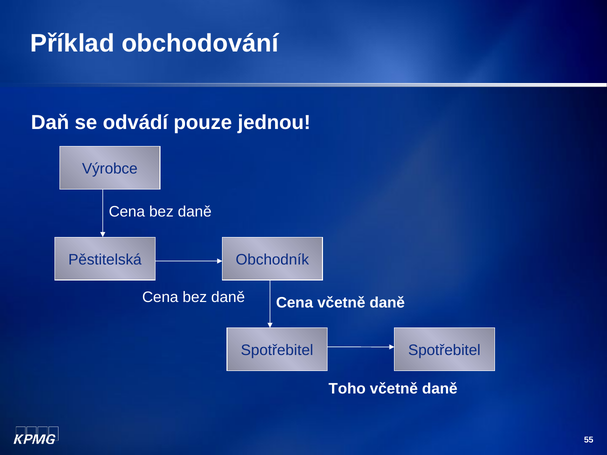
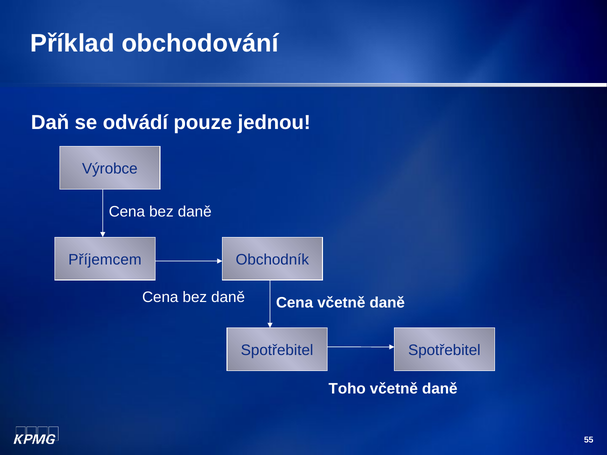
Pěstitelská: Pěstitelská -> Příjemcem (105, 260)
